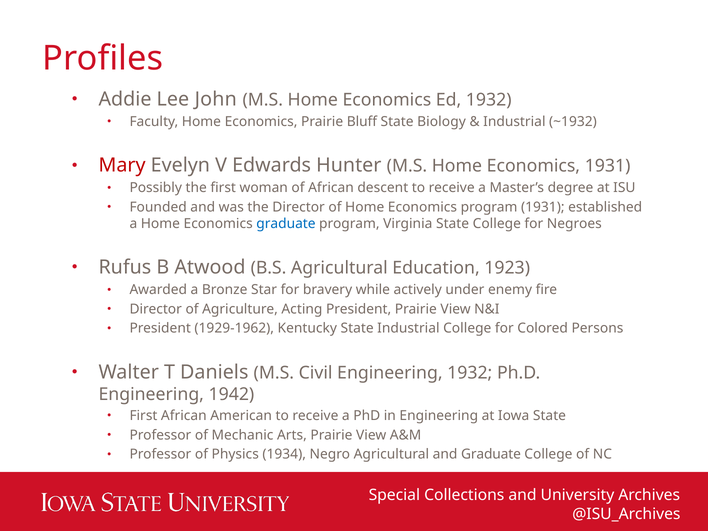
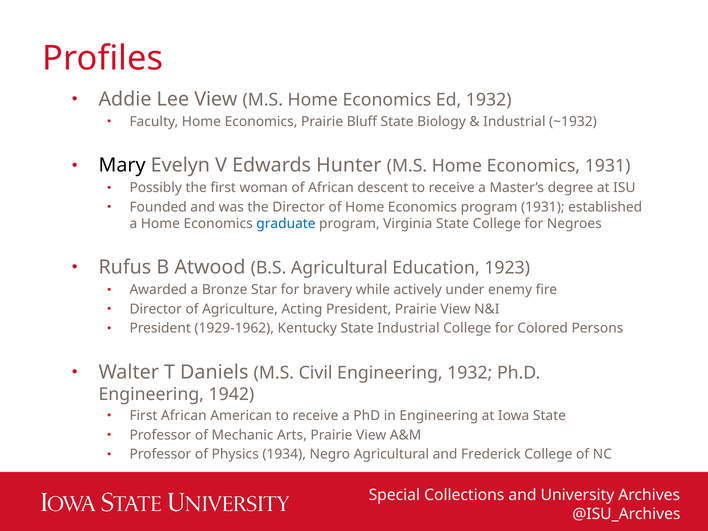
Lee John: John -> View (216, 99)
Mary colour: red -> black (122, 165)
and Graduate: Graduate -> Frederick (491, 454)
